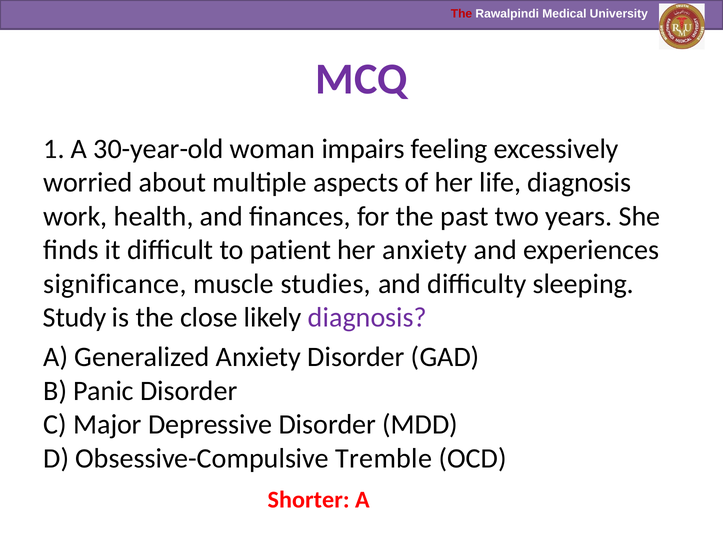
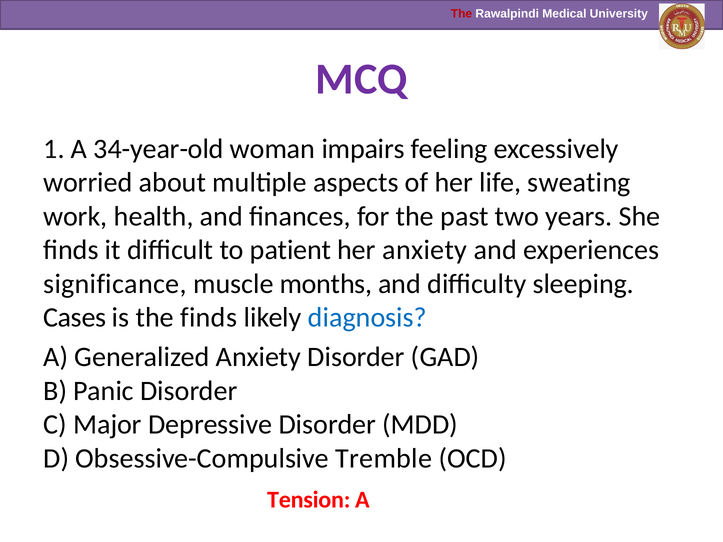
30-year-old: 30-year-old -> 34-year-old (159, 149)
life diagnosis: diagnosis -> sweating (579, 183)
studies: studies -> months (326, 284)
Study: Study -> Cases (75, 318)
the close: close -> finds (209, 318)
diagnosis colour: purple -> blue (367, 318)
Shorter: Shorter -> Tension (309, 500)
